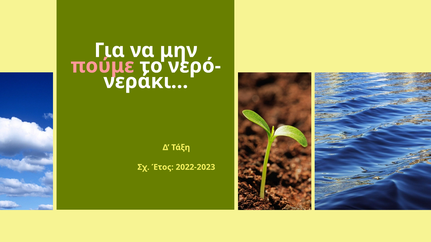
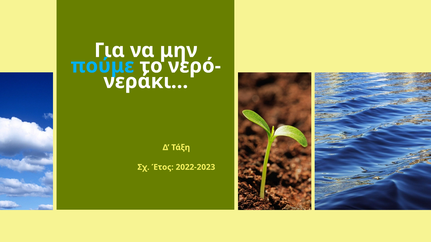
πούμε colour: pink -> light blue (102, 66)
